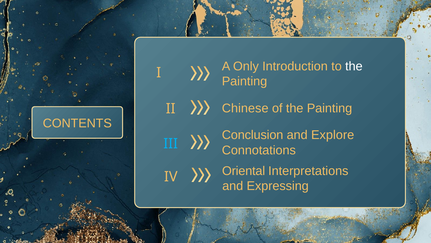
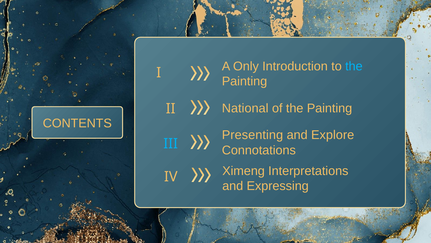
the colour: white -> light blue (354, 66)
Chinese: Chinese -> National (245, 108)
Conclusion: Conclusion -> Presenting (252, 135)
Oriental: Oriental -> Ximeng (244, 171)
